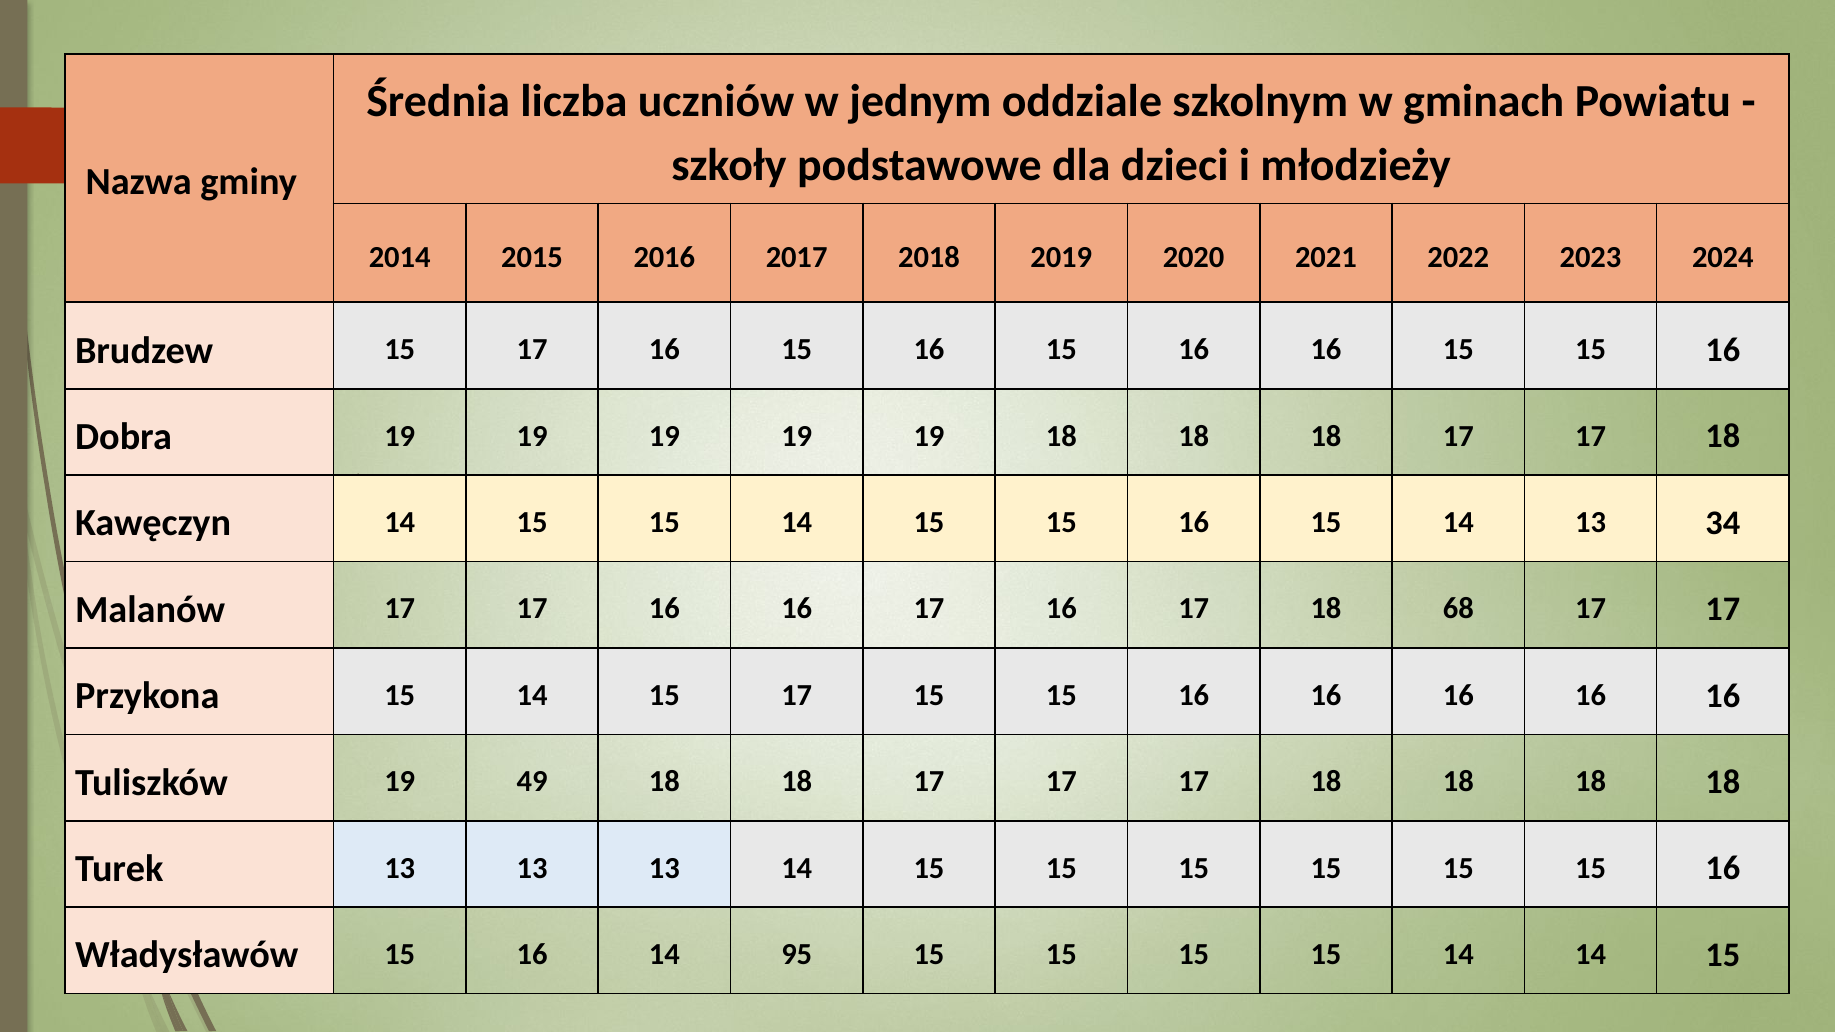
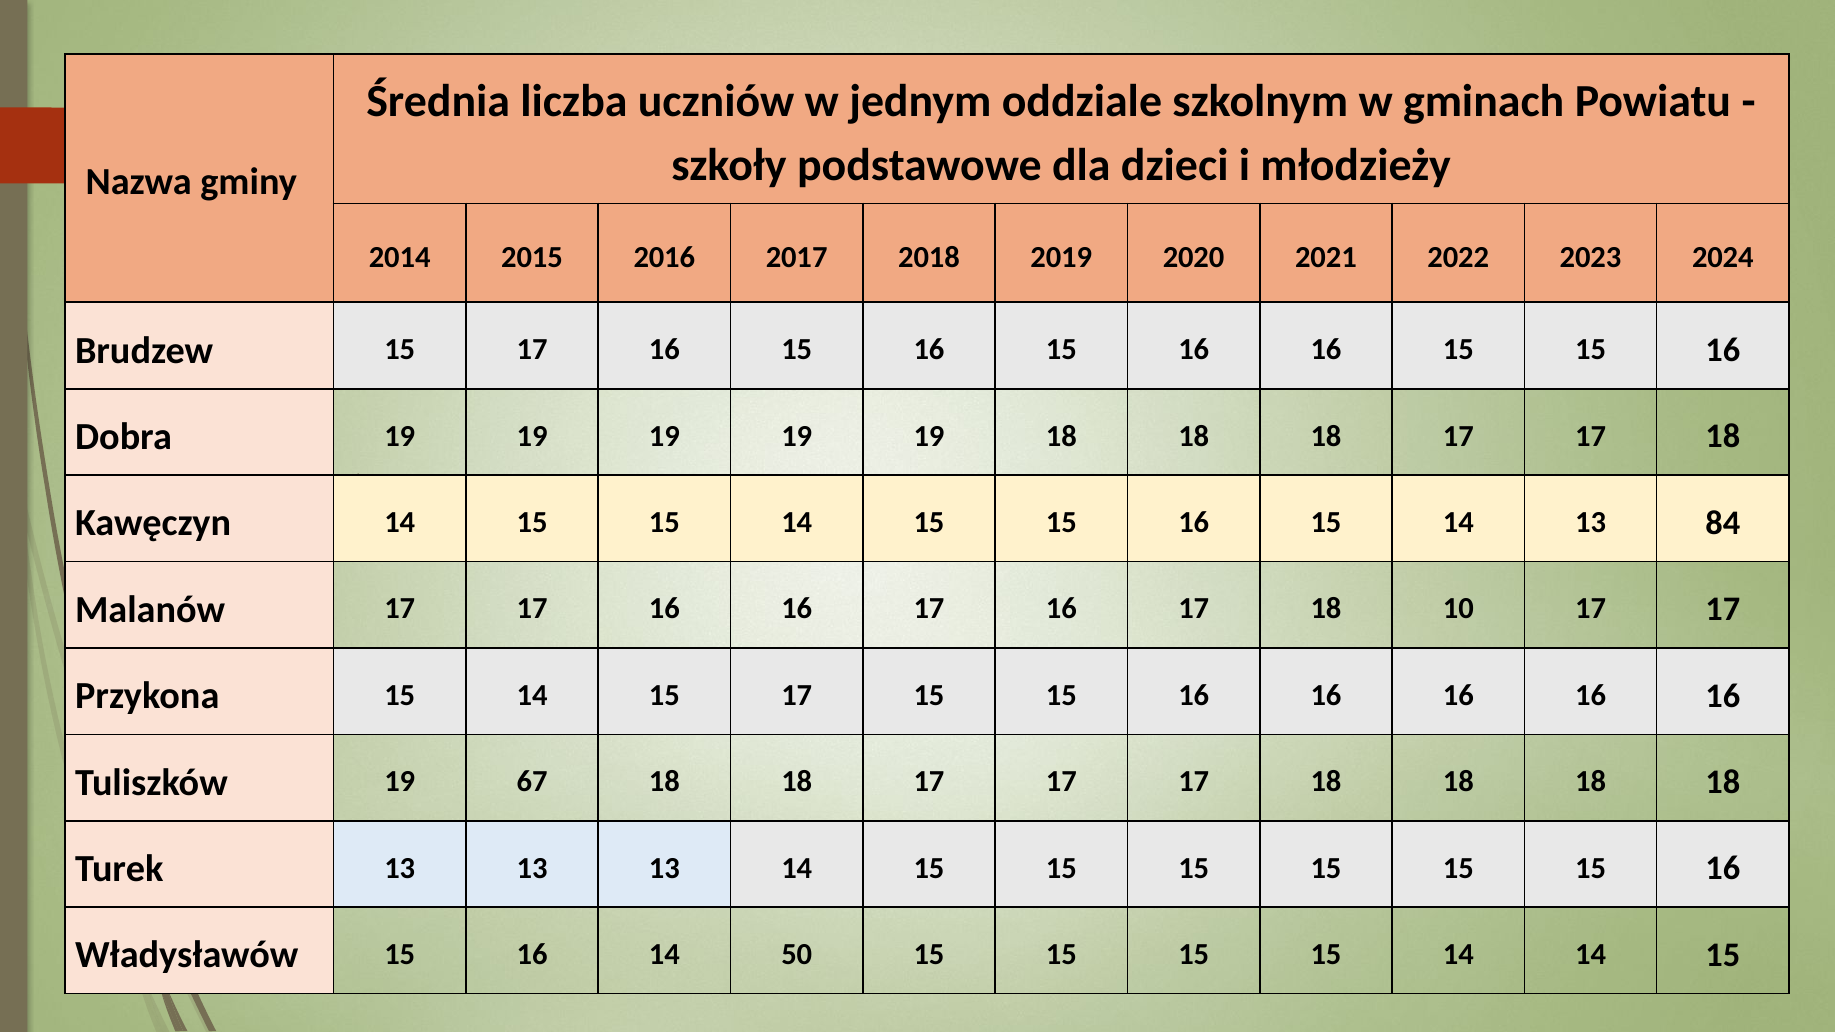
34: 34 -> 84 (1723, 523)
68: 68 -> 10 (1458, 609)
49: 49 -> 67 (532, 782)
95: 95 -> 50 (797, 955)
